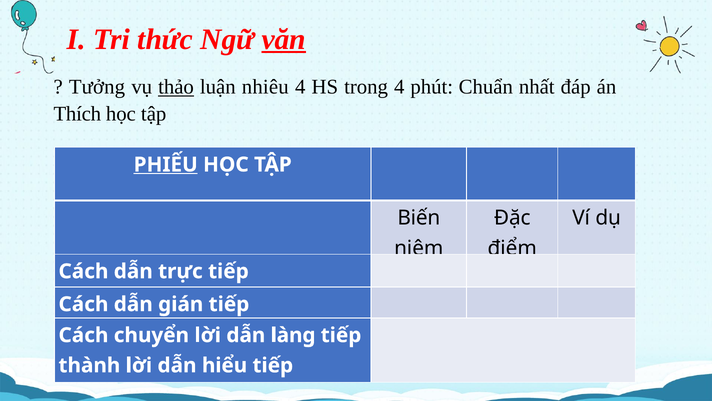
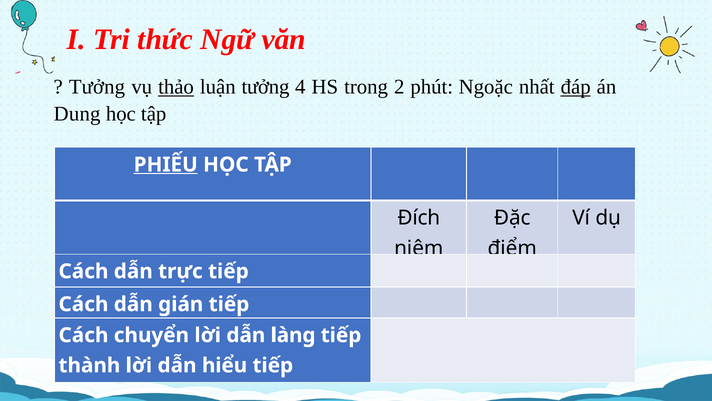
văn underline: present -> none (284, 39)
luận nhiêu: nhiêu -> tưởng (265, 87)
trong 4: 4 -> 2 (399, 87)
Chuẩn: Chuẩn -> Ngoặc (486, 87)
đáp underline: none -> present (576, 87)
Thích: Thích -> Dung (77, 114)
Biến: Biến -> Đích (419, 218)
